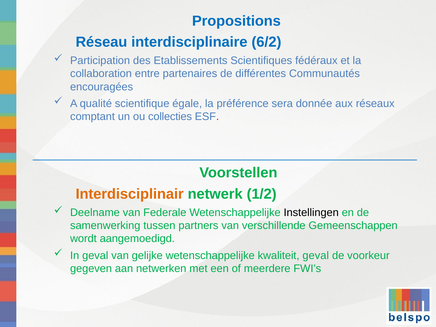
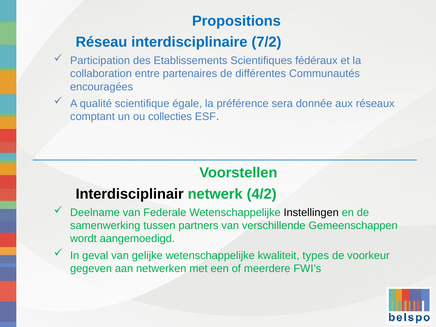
6/2: 6/2 -> 7/2 (266, 42)
Interdisciplinair colour: orange -> black (130, 194)
1/2: 1/2 -> 4/2 (262, 194)
kwaliteit geval: geval -> types (316, 255)
